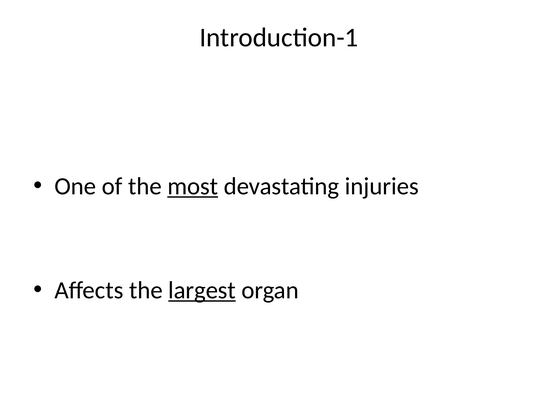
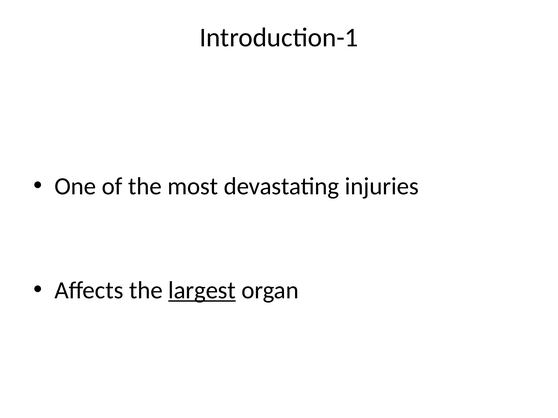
most underline: present -> none (193, 187)
